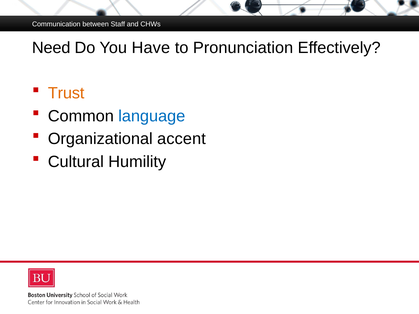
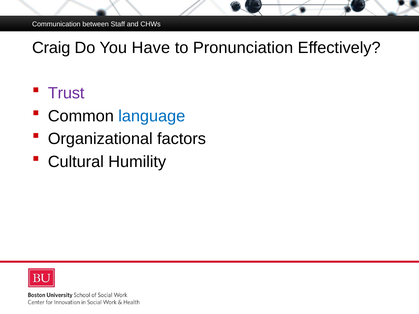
Need: Need -> Craig (51, 48)
Trust colour: orange -> purple (66, 93)
accent: accent -> factors (182, 139)
